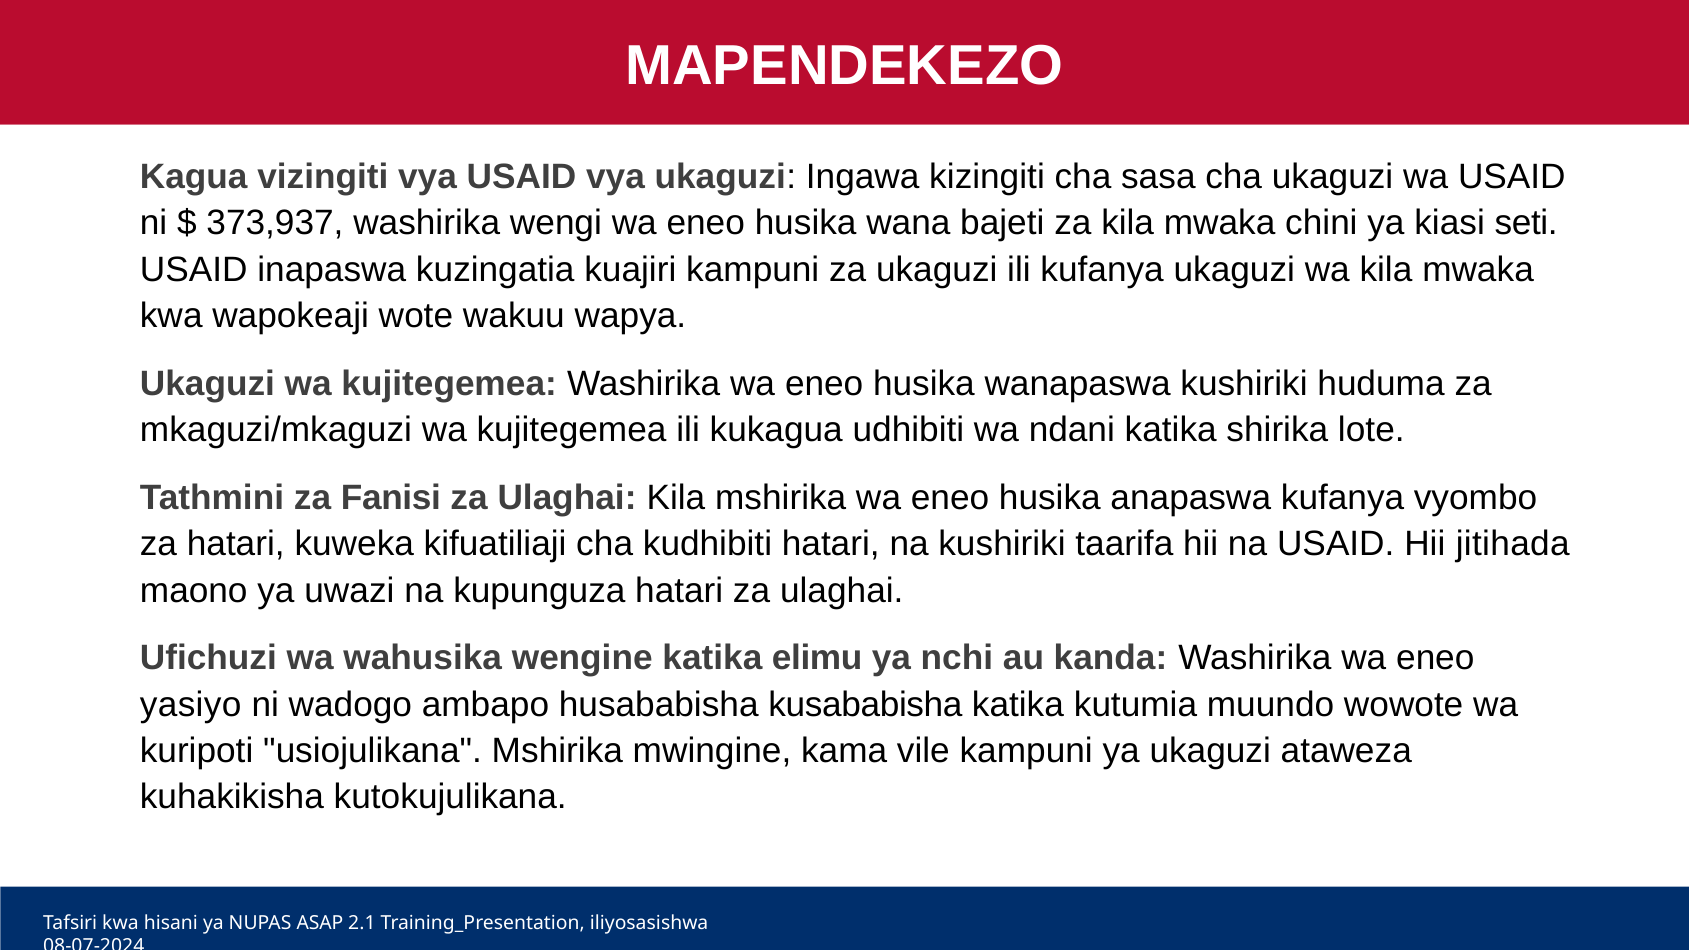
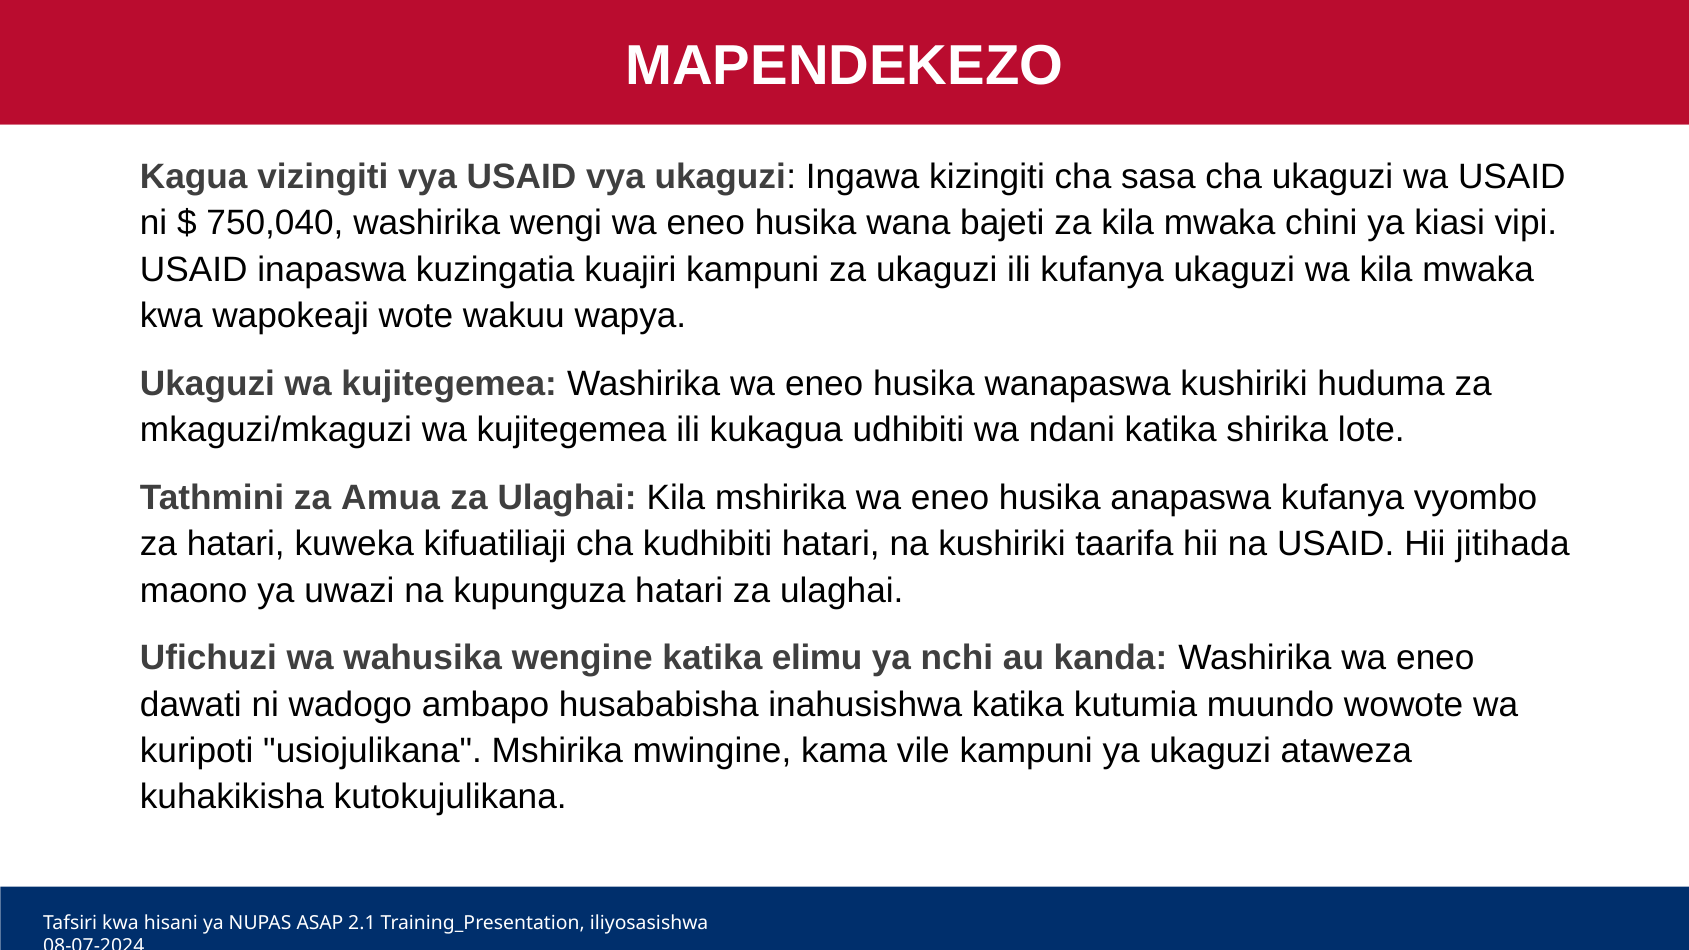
373,937: 373,937 -> 750,040 (275, 223)
seti: seti -> vipi (1526, 223)
Fanisi: Fanisi -> Amua (391, 498)
yasiyo: yasiyo -> dawati (191, 704)
kusababisha: kusababisha -> inahusishwa (865, 704)
